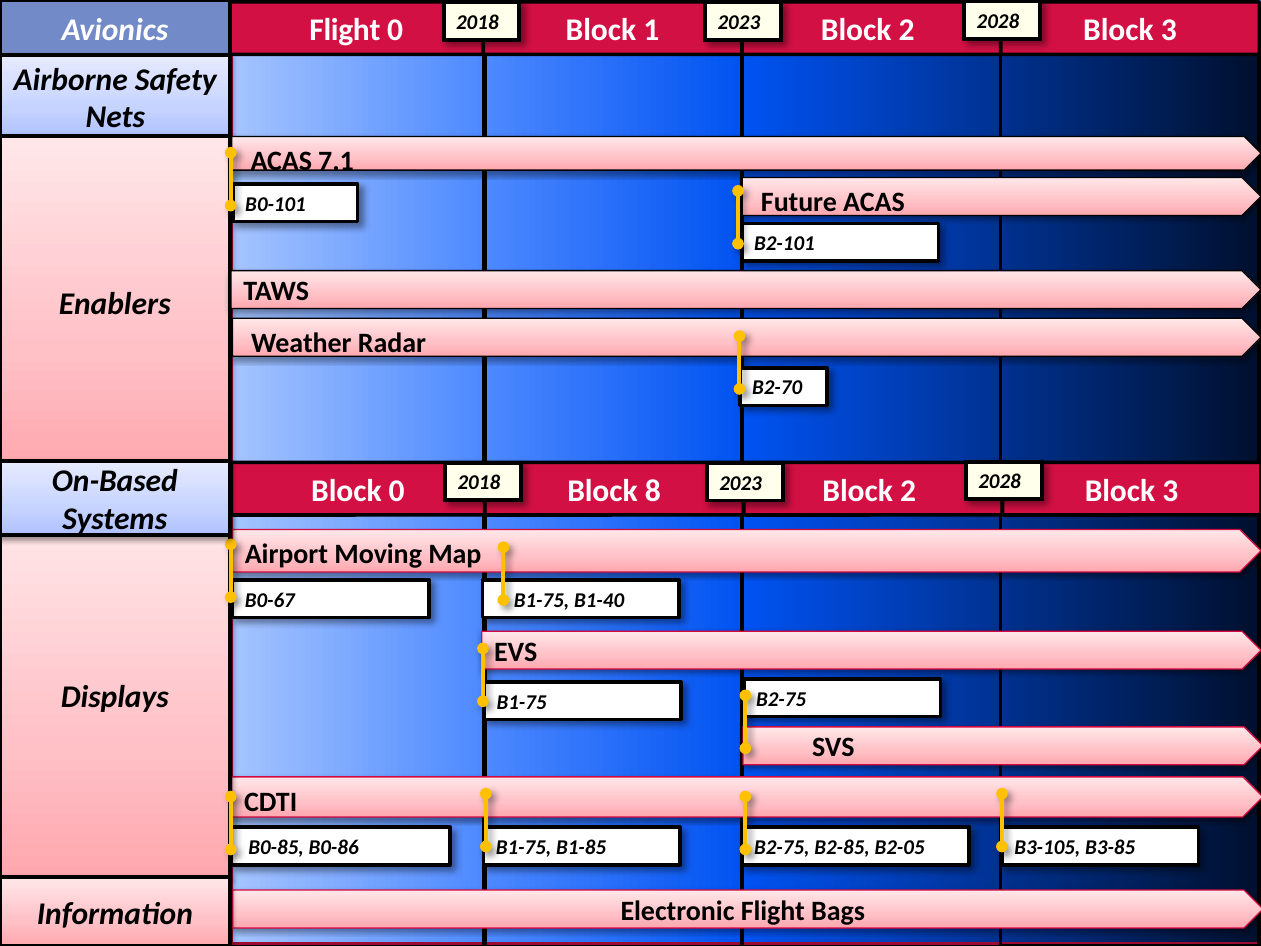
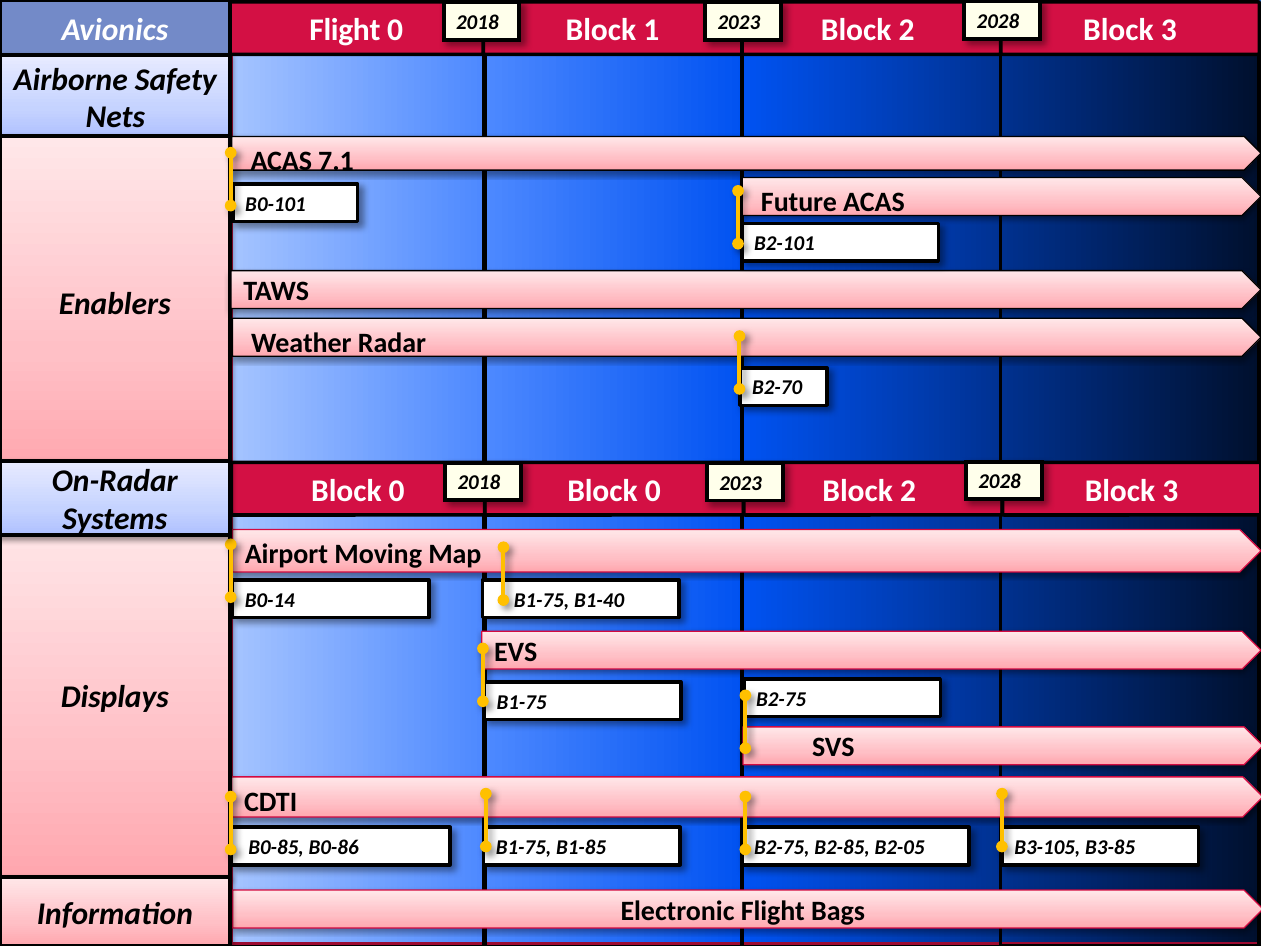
On-Based: On-Based -> On-Radar (115, 481)
8: 8 -> 0 (653, 491)
B0-67: B0-67 -> B0-14 (270, 600)
